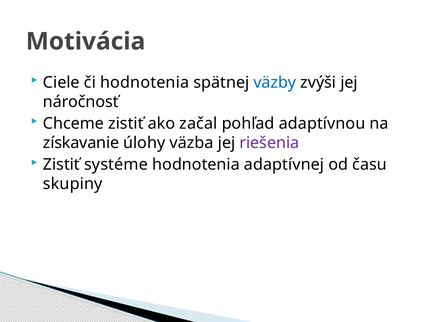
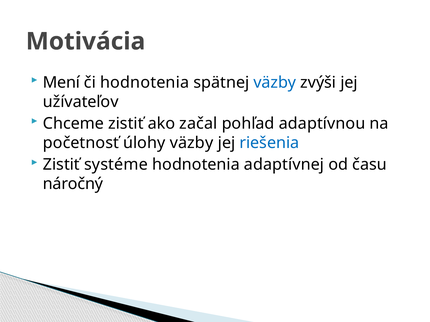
Ciele: Ciele -> Mení (61, 83)
náročnosť: náročnosť -> užívateľov (81, 102)
získavanie: získavanie -> početnosť (81, 143)
úlohy väzba: väzba -> väzby (191, 143)
riešenia colour: purple -> blue (269, 143)
skupiny: skupiny -> náročný (73, 184)
